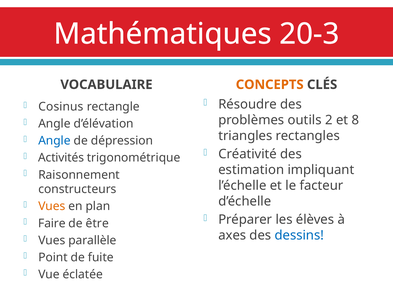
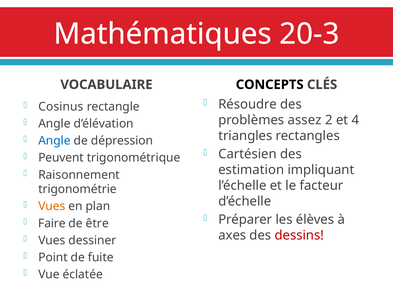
CONCEPTS colour: orange -> black (270, 85)
outils: outils -> assez (305, 120)
8: 8 -> 4 (355, 120)
Créativité: Créativité -> Cartésien (248, 154)
Activités: Activités -> Peuvent (61, 158)
constructeurs: constructeurs -> trigonométrie (77, 189)
dessins colour: blue -> red (299, 235)
parallèle: parallèle -> dessiner (92, 240)
